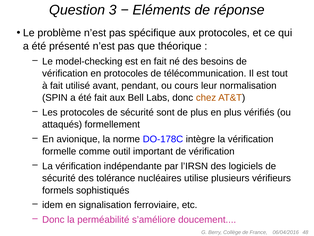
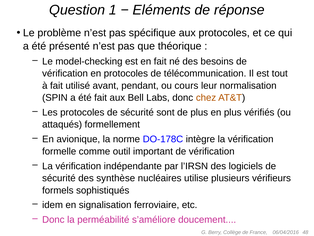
3: 3 -> 1 (113, 10)
tolérance: tolérance -> synthèse (116, 178)
